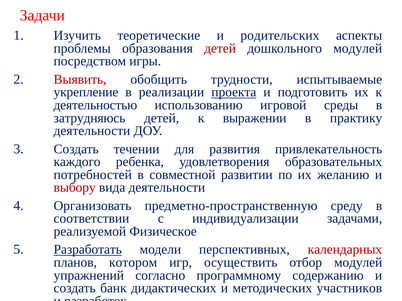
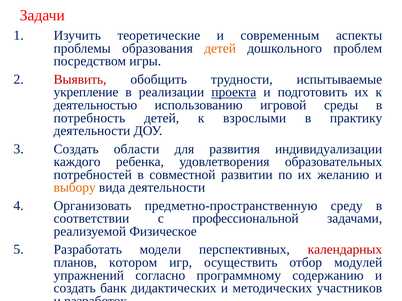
родительских: родительских -> современным (280, 36)
детей colour: red -> orange (220, 48)
дошкольного модулей: модулей -> проблем (358, 48)
затрудняюсь: затрудняюсь -> потребность (89, 118)
выражении: выражении -> взрослыми (255, 118)
течении: течении -> области (137, 149)
привлекательность: привлекательность -> индивидуализации (329, 149)
выбору colour: red -> orange (75, 188)
индивидуализации: индивидуализации -> профессиональной (245, 219)
Разработать underline: present -> none (88, 250)
